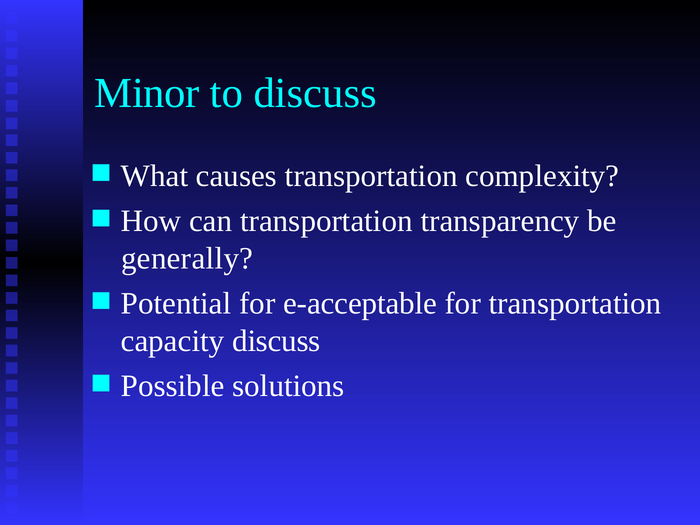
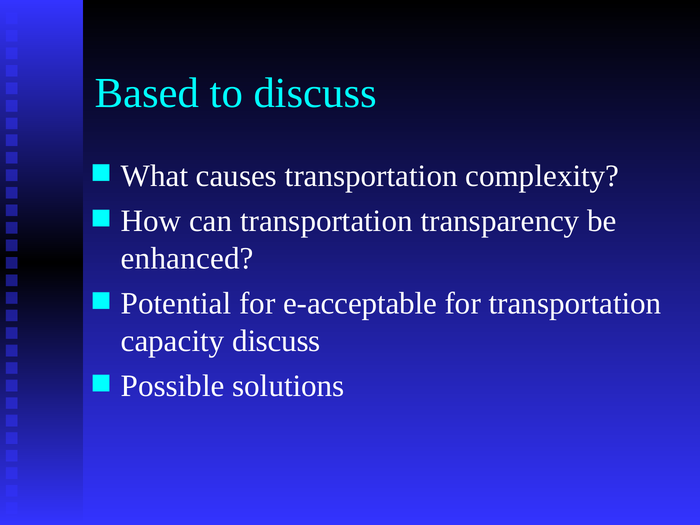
Minor: Minor -> Based (147, 93)
generally: generally -> enhanced (187, 259)
